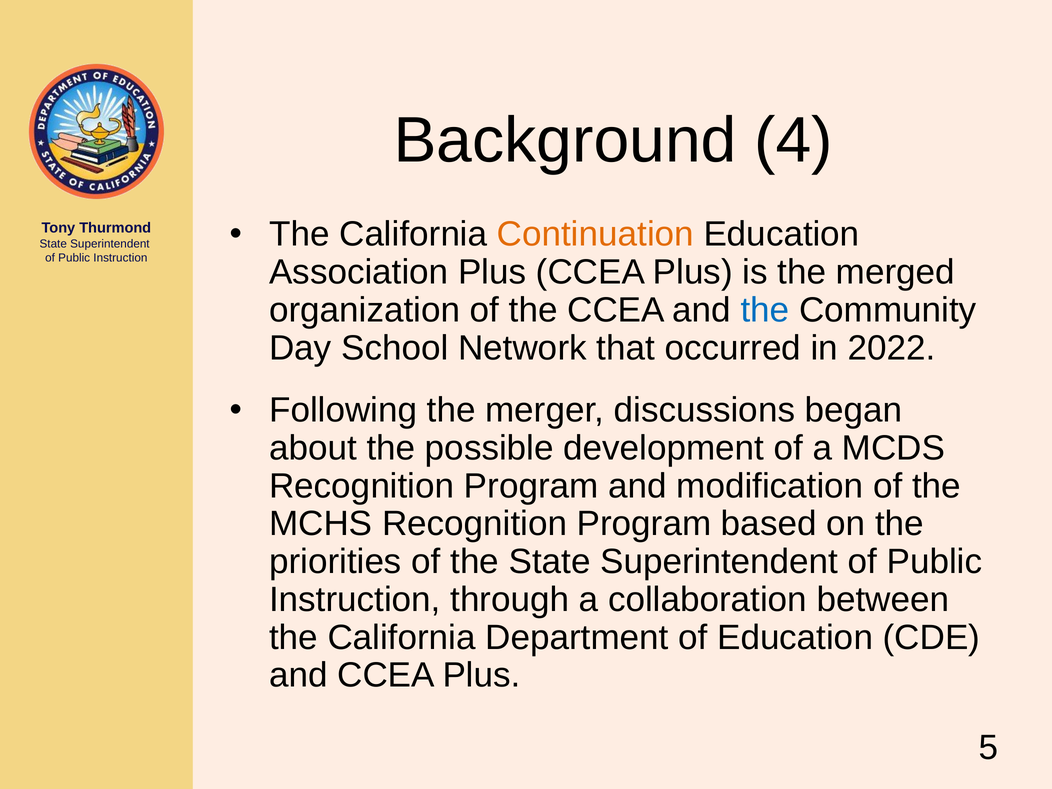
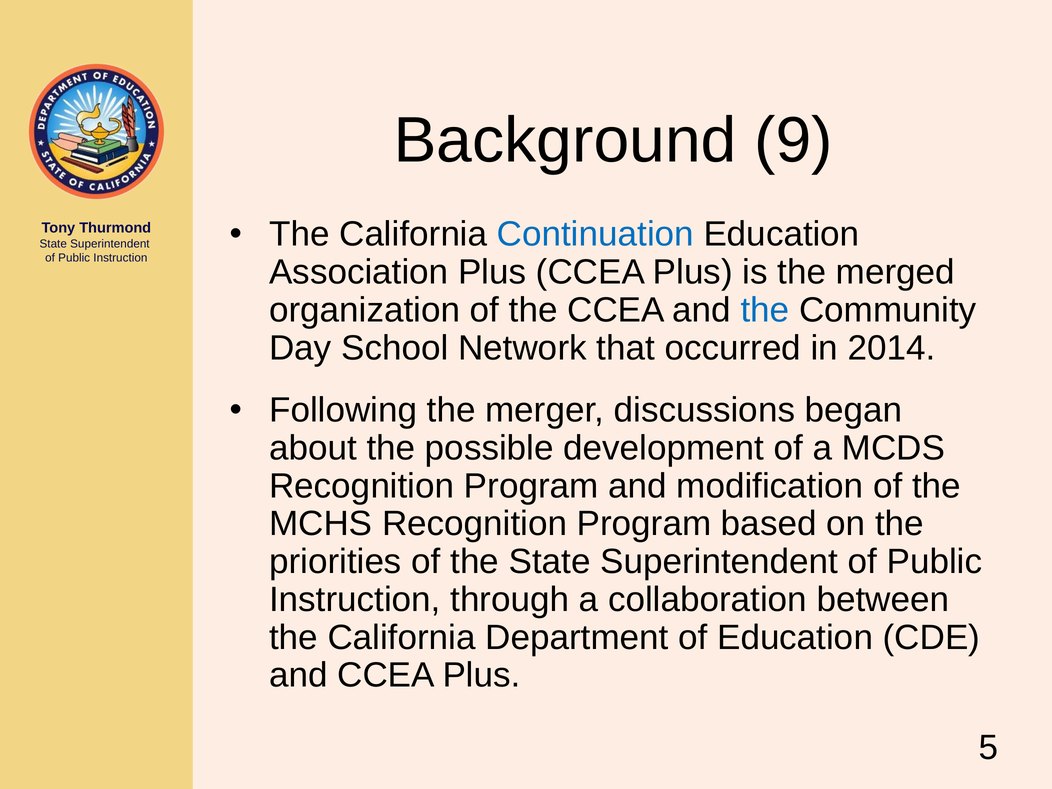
4: 4 -> 9 (794, 140)
Continuation colour: orange -> blue (595, 234)
2022: 2022 -> 2014 (892, 348)
